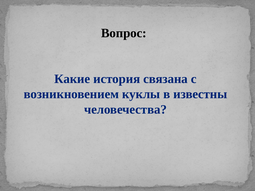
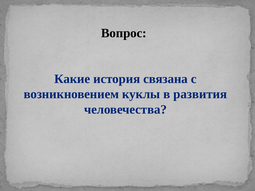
известны: известны -> развития (200, 94)
